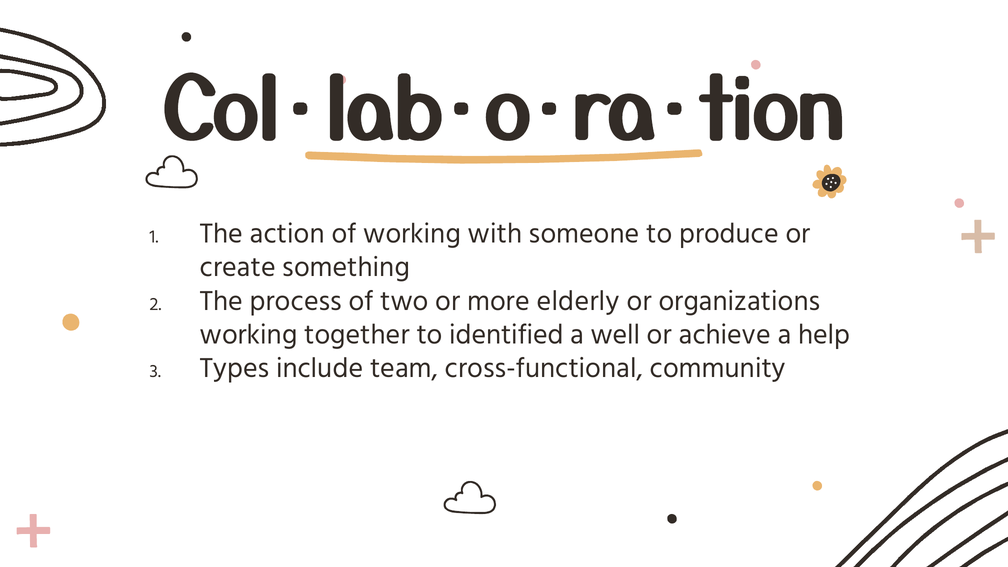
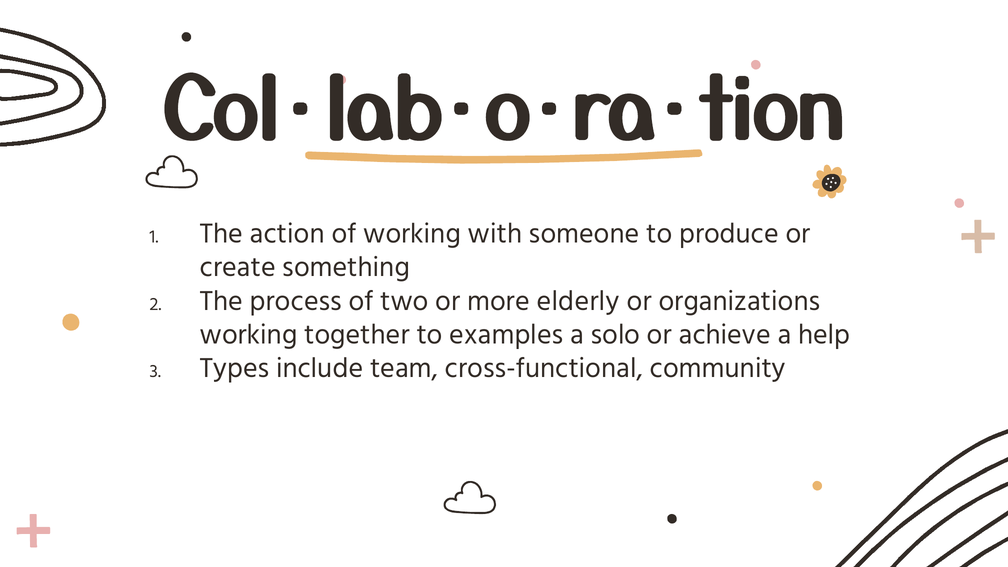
identified: identified -> examples (506, 334)
well: well -> solo (616, 334)
